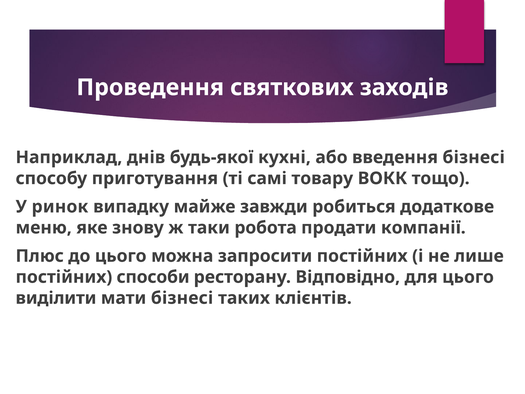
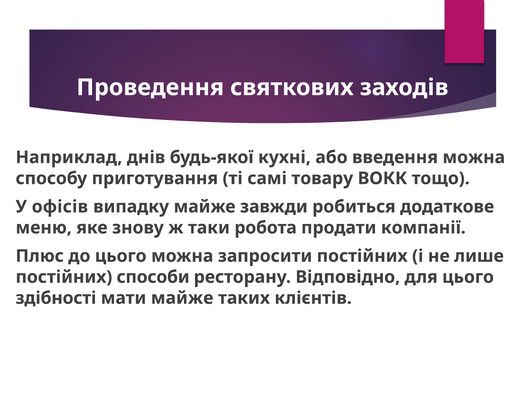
введення бізнесі: бізнесі -> можна (474, 157)
ринок: ринок -> офісів (60, 207)
виділити: виділити -> здібності (56, 298)
мати бізнесі: бізнесі -> майже (182, 298)
